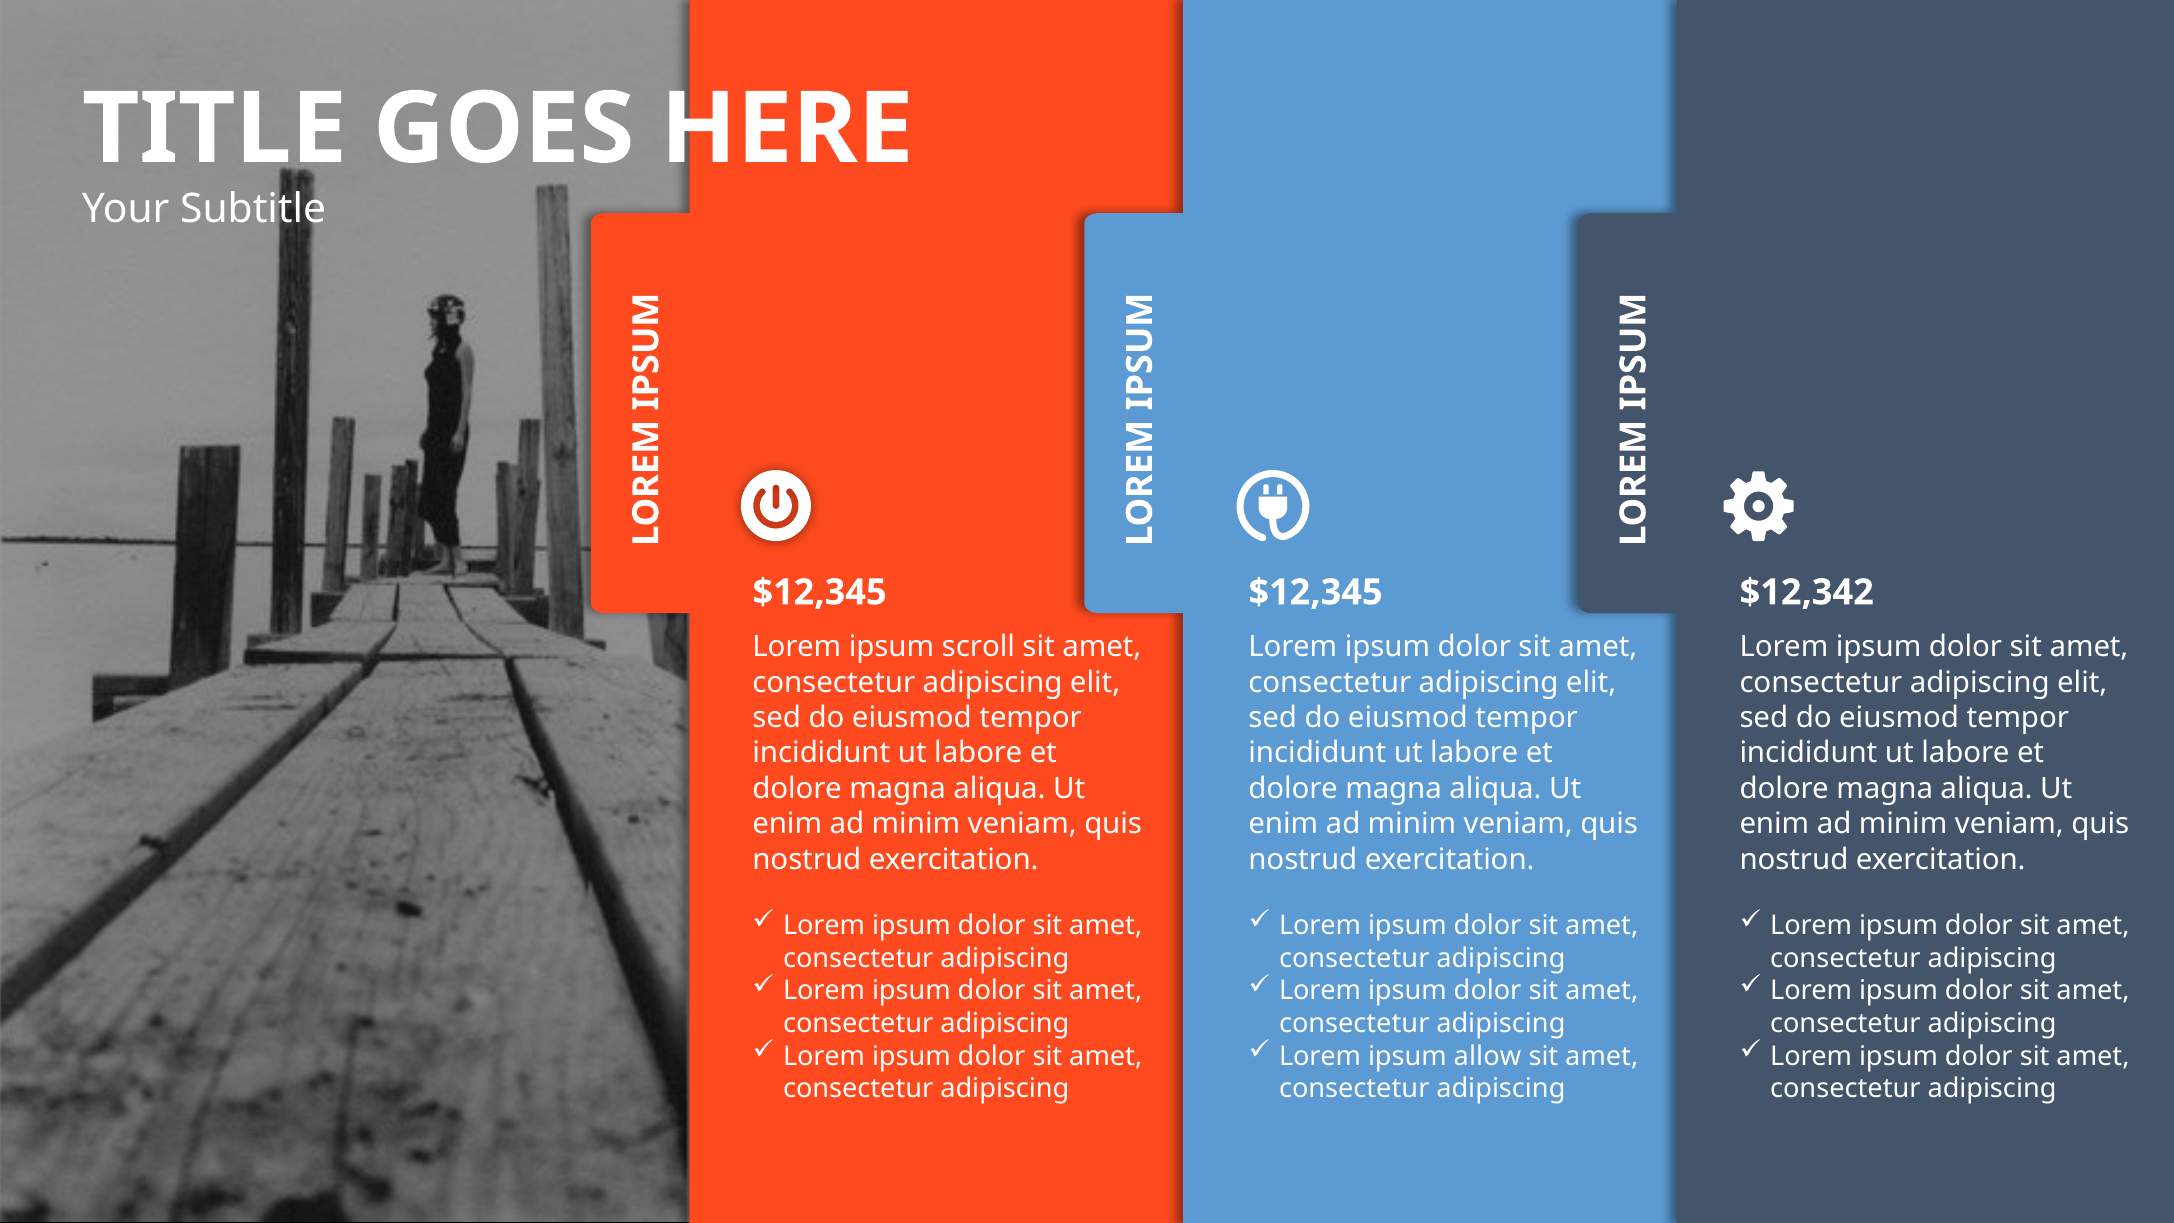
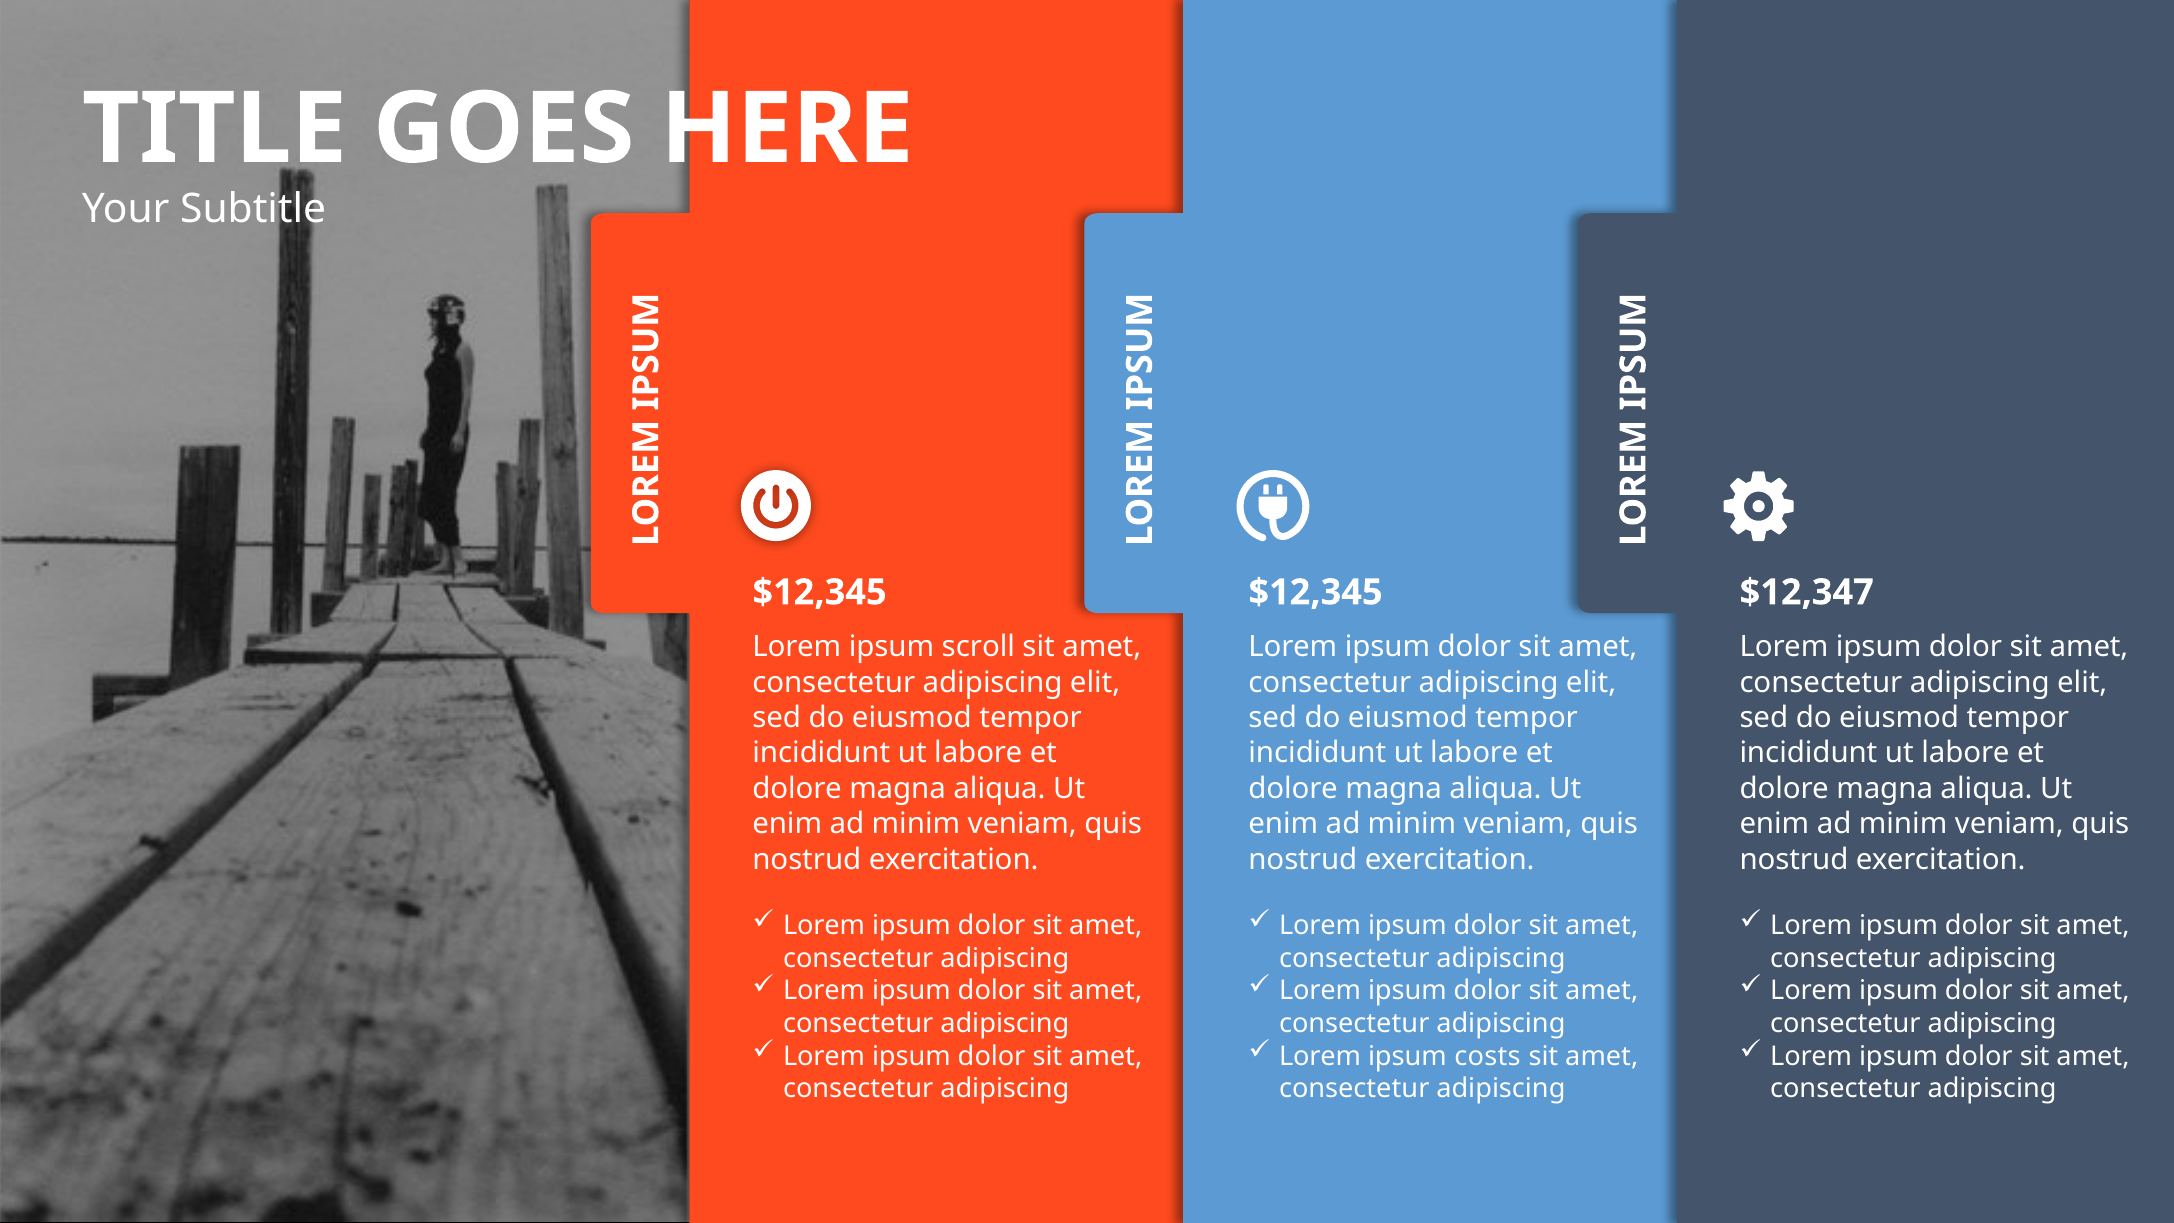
$12,342: $12,342 -> $12,347 (1807, 592)
allow: allow -> costs (1487, 1056)
